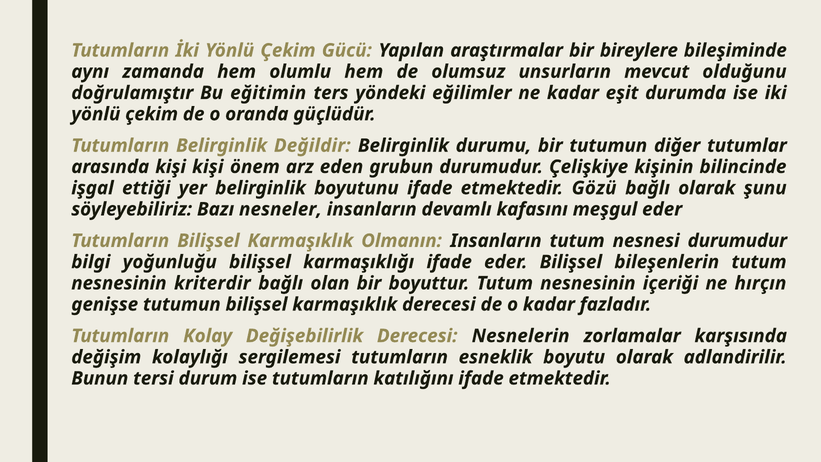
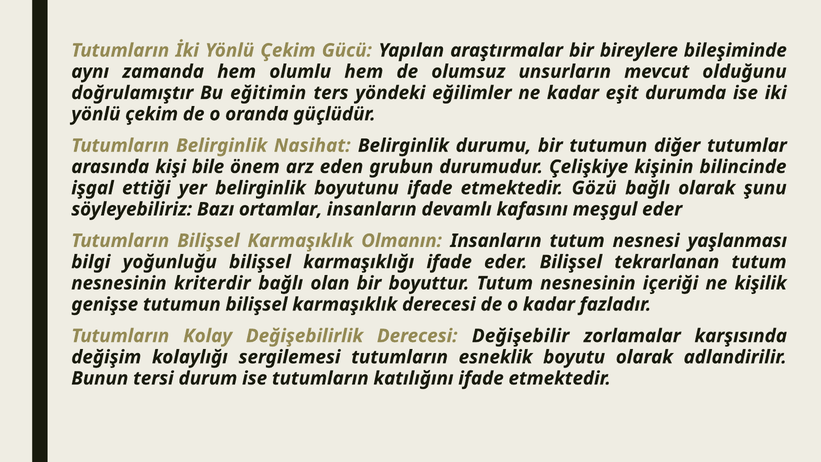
Değildir: Değildir -> Nasihat (312, 146)
kişi kişi: kişi -> bile (208, 167)
nesneler: nesneler -> ortamlar (281, 209)
nesnesi durumudur: durumudur -> yaşlanması (737, 241)
bileşenlerin: bileşenlerin -> tekrarlanan (667, 262)
hırçın: hırçın -> kişilik (761, 283)
Nesnelerin: Nesnelerin -> Değişebilir (521, 336)
